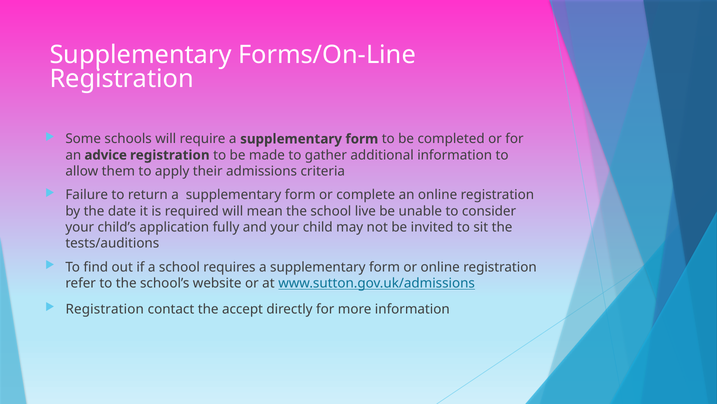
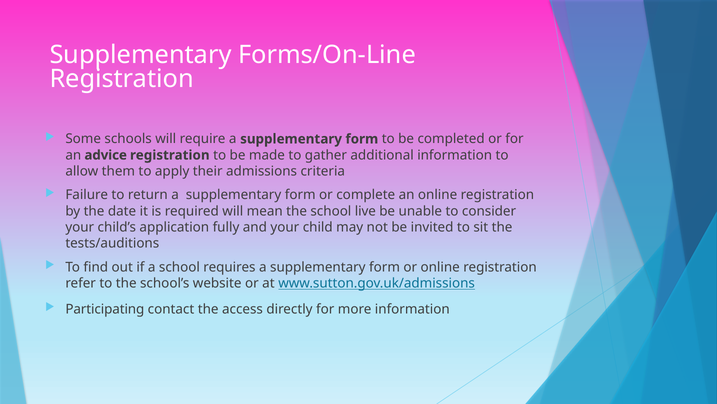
Registration: Registration -> Participating (105, 309)
accept: accept -> access (242, 309)
